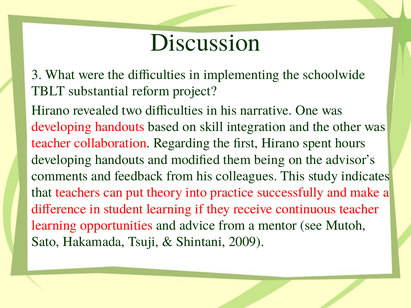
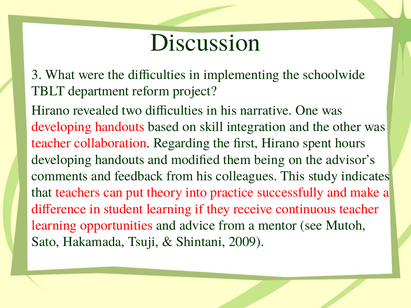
substantial: substantial -> department (99, 91)
